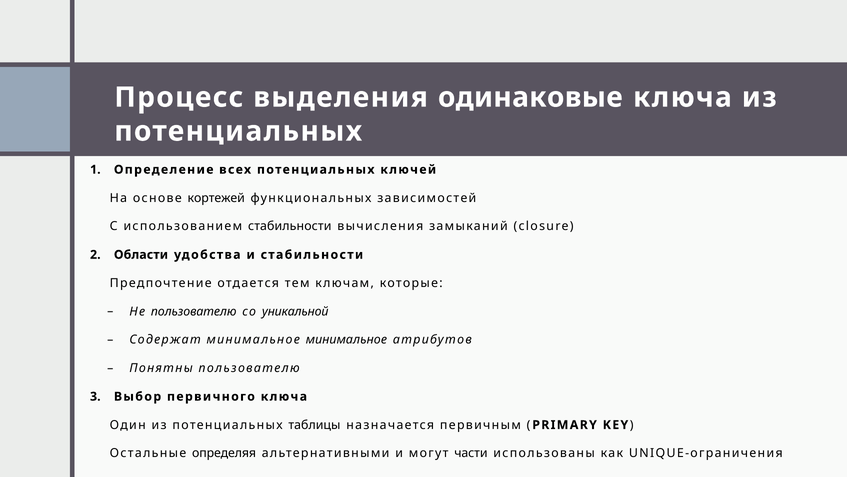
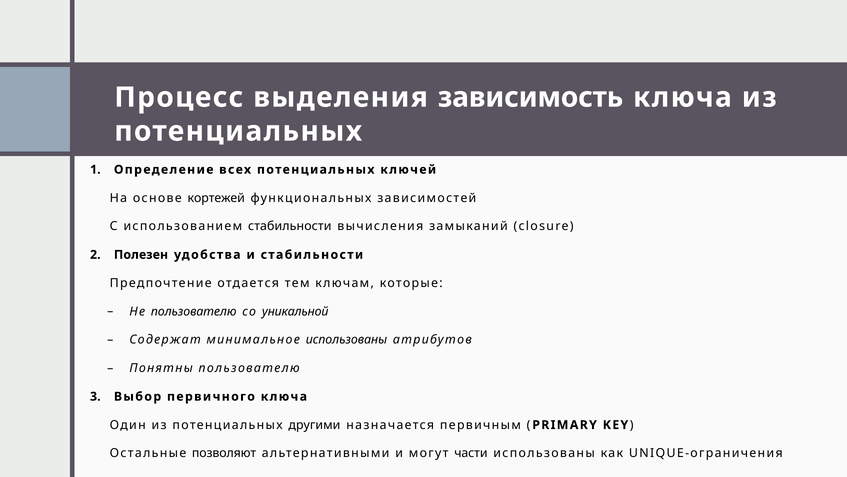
одинаковые: одинаковые -> зависимость (531, 97)
Области: Области -> Полезен (141, 254)
минимальное минимальное: минимальное -> использованы (346, 339)
таблицы: таблицы -> другими (314, 424)
определяя: определяя -> позволяют (224, 453)
